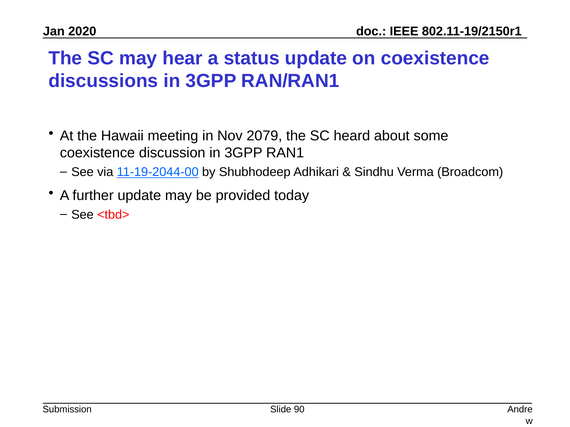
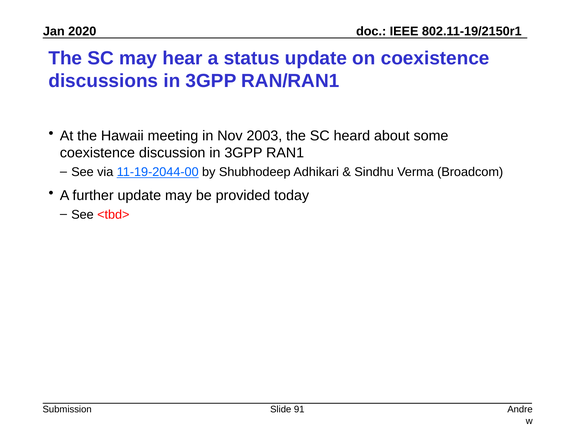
2079: 2079 -> 2003 (264, 136)
90: 90 -> 91 (299, 410)
